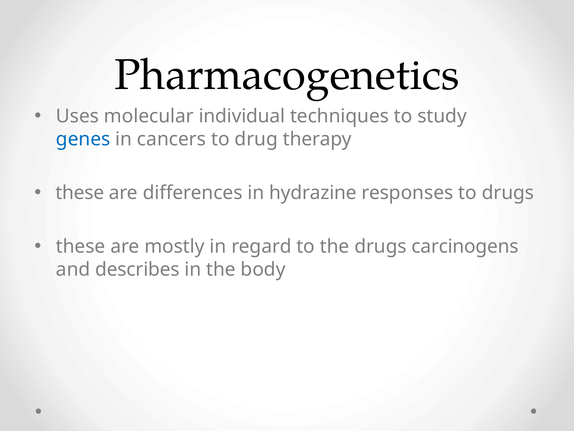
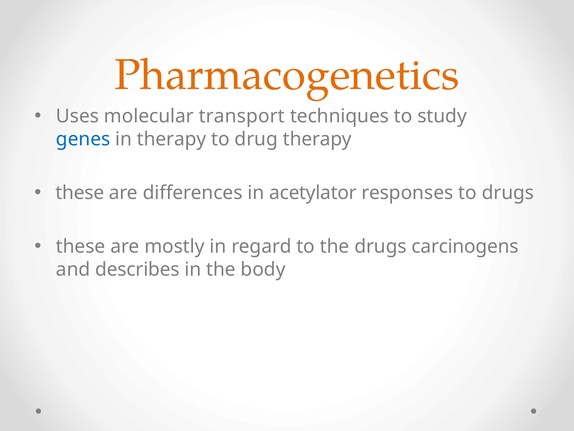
Pharmacogenetics colour: black -> orange (287, 75)
individual: individual -> transport (242, 116)
in cancers: cancers -> therapy (172, 139)
hydrazine: hydrazine -> acetylator (313, 193)
